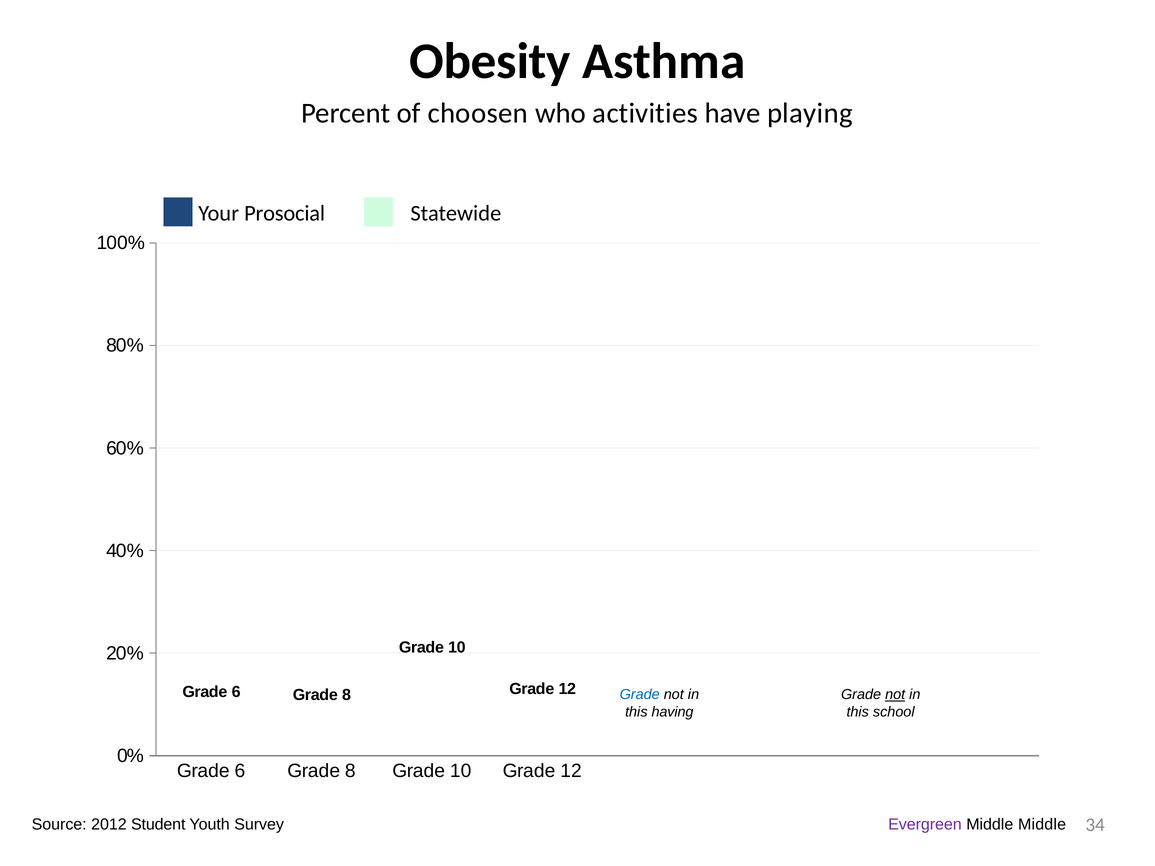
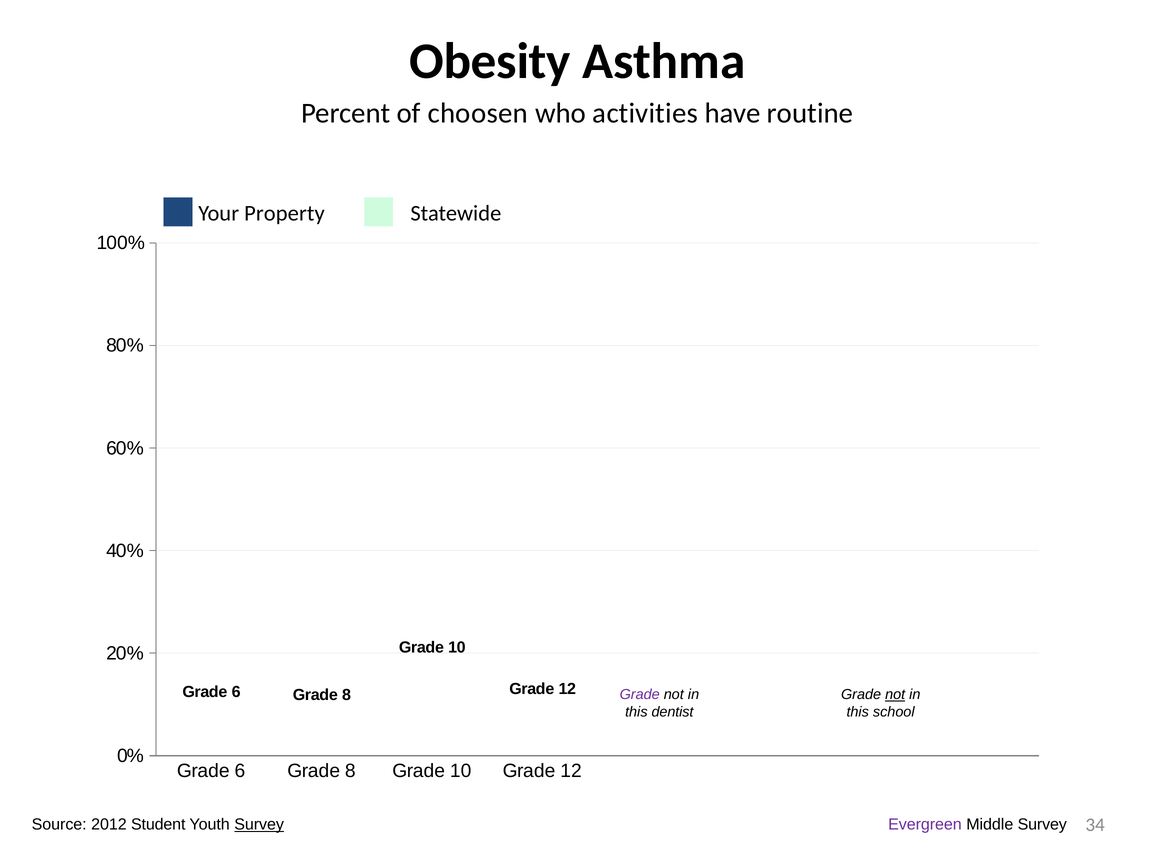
playing: playing -> routine (810, 113)
Prosocial: Prosocial -> Property (284, 213)
Grade colour: blue -> purple (640, 695)
having: having -> dentist (672, 712)
Survey underline: none -> present (259, 825)
Middle Middle: Middle -> Survey (1042, 825)
